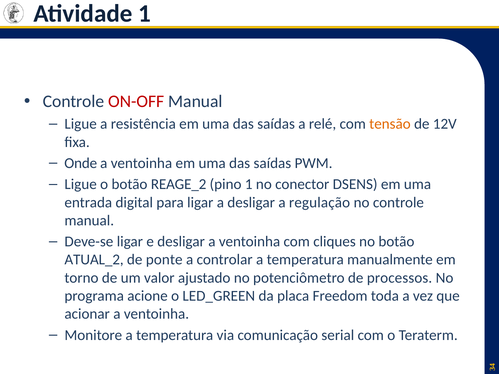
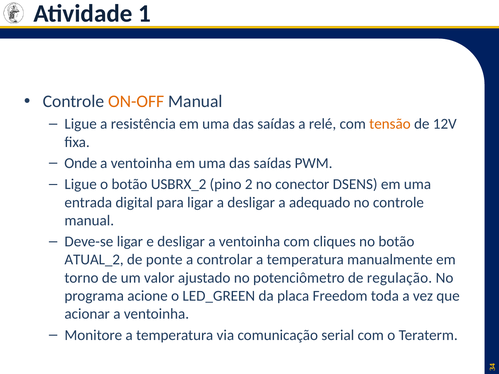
ON-OFF colour: red -> orange (136, 102)
REAGE_2: REAGE_2 -> USBRX_2 (179, 184)
pino 1: 1 -> 2 (249, 184)
regulação: regulação -> adequado (320, 202)
processos: processos -> regulação (399, 278)
